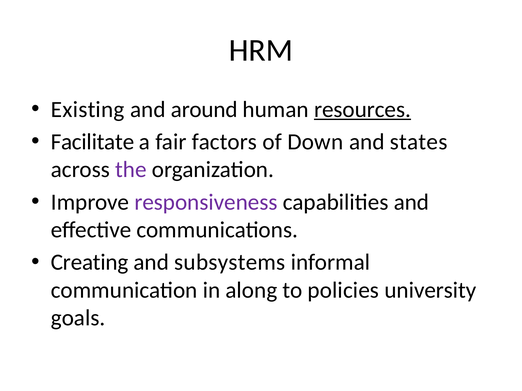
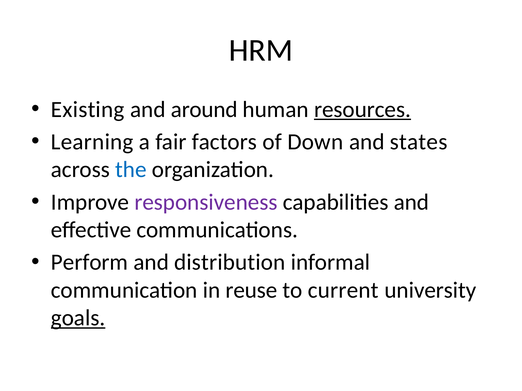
Facilitate: Facilitate -> Learning (92, 142)
the colour: purple -> blue (131, 170)
Creating: Creating -> Perform (90, 263)
subsystems: subsystems -> distribution (230, 263)
along: along -> reuse (251, 291)
policies: policies -> current (343, 291)
goals underline: none -> present (78, 318)
